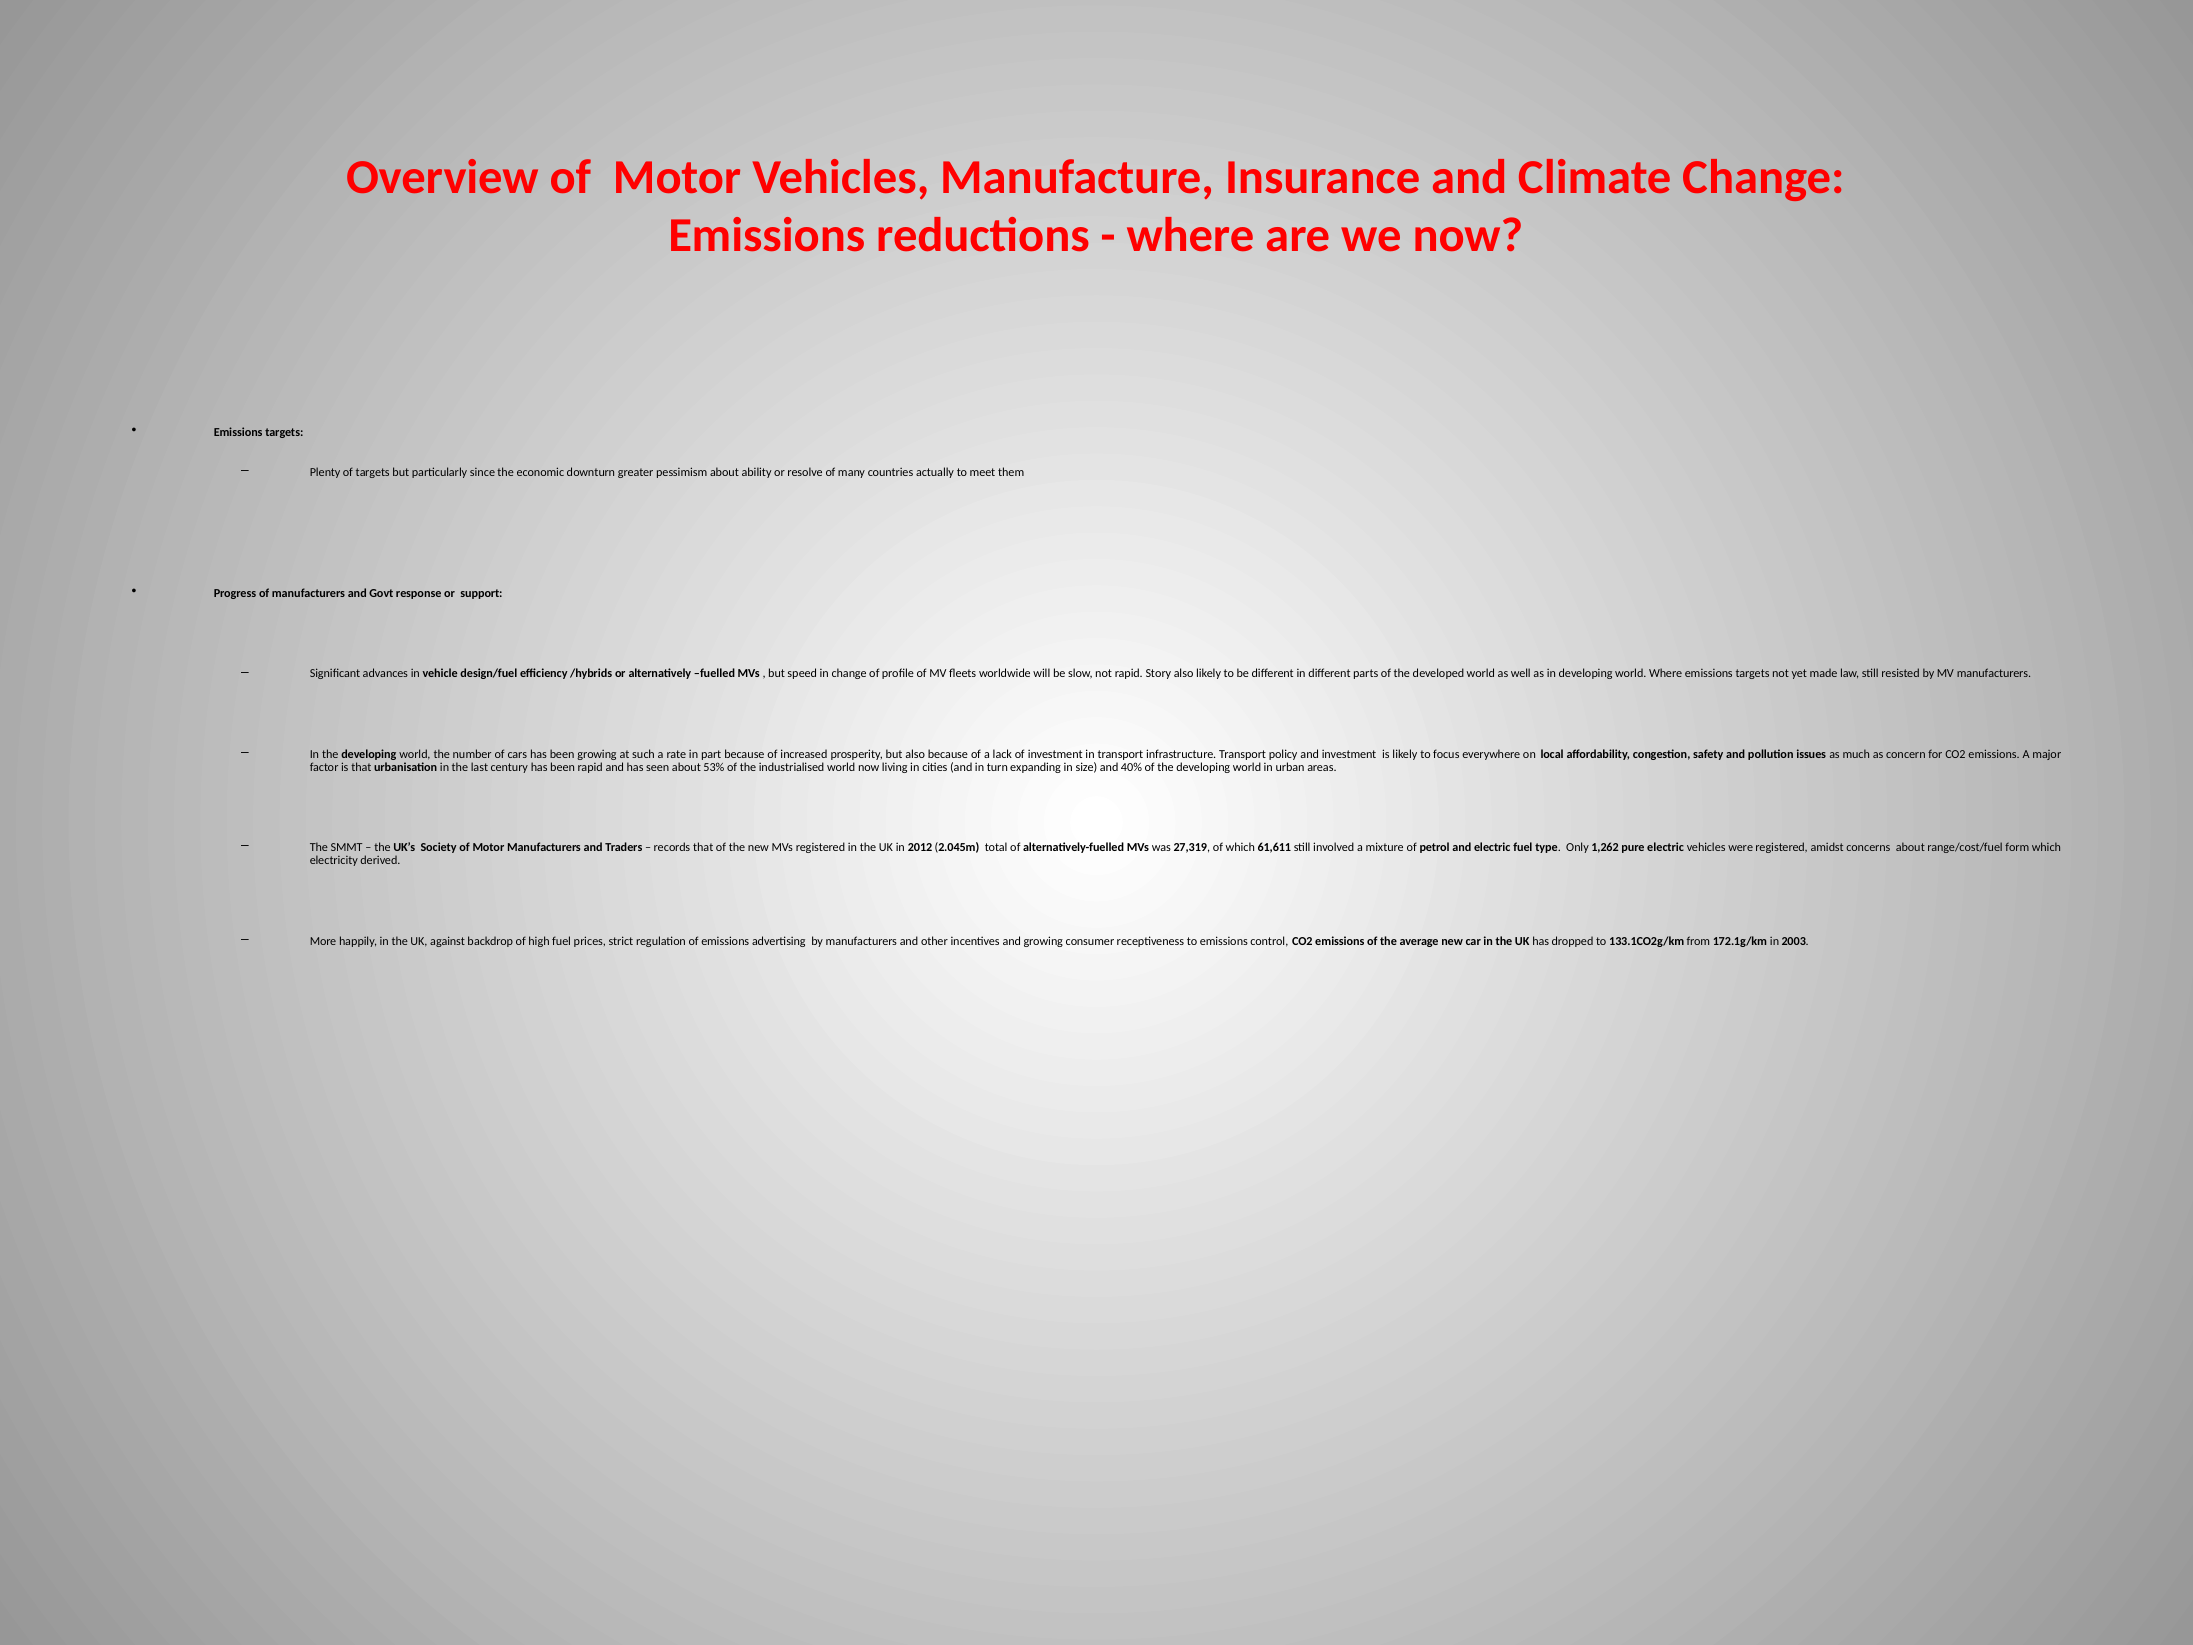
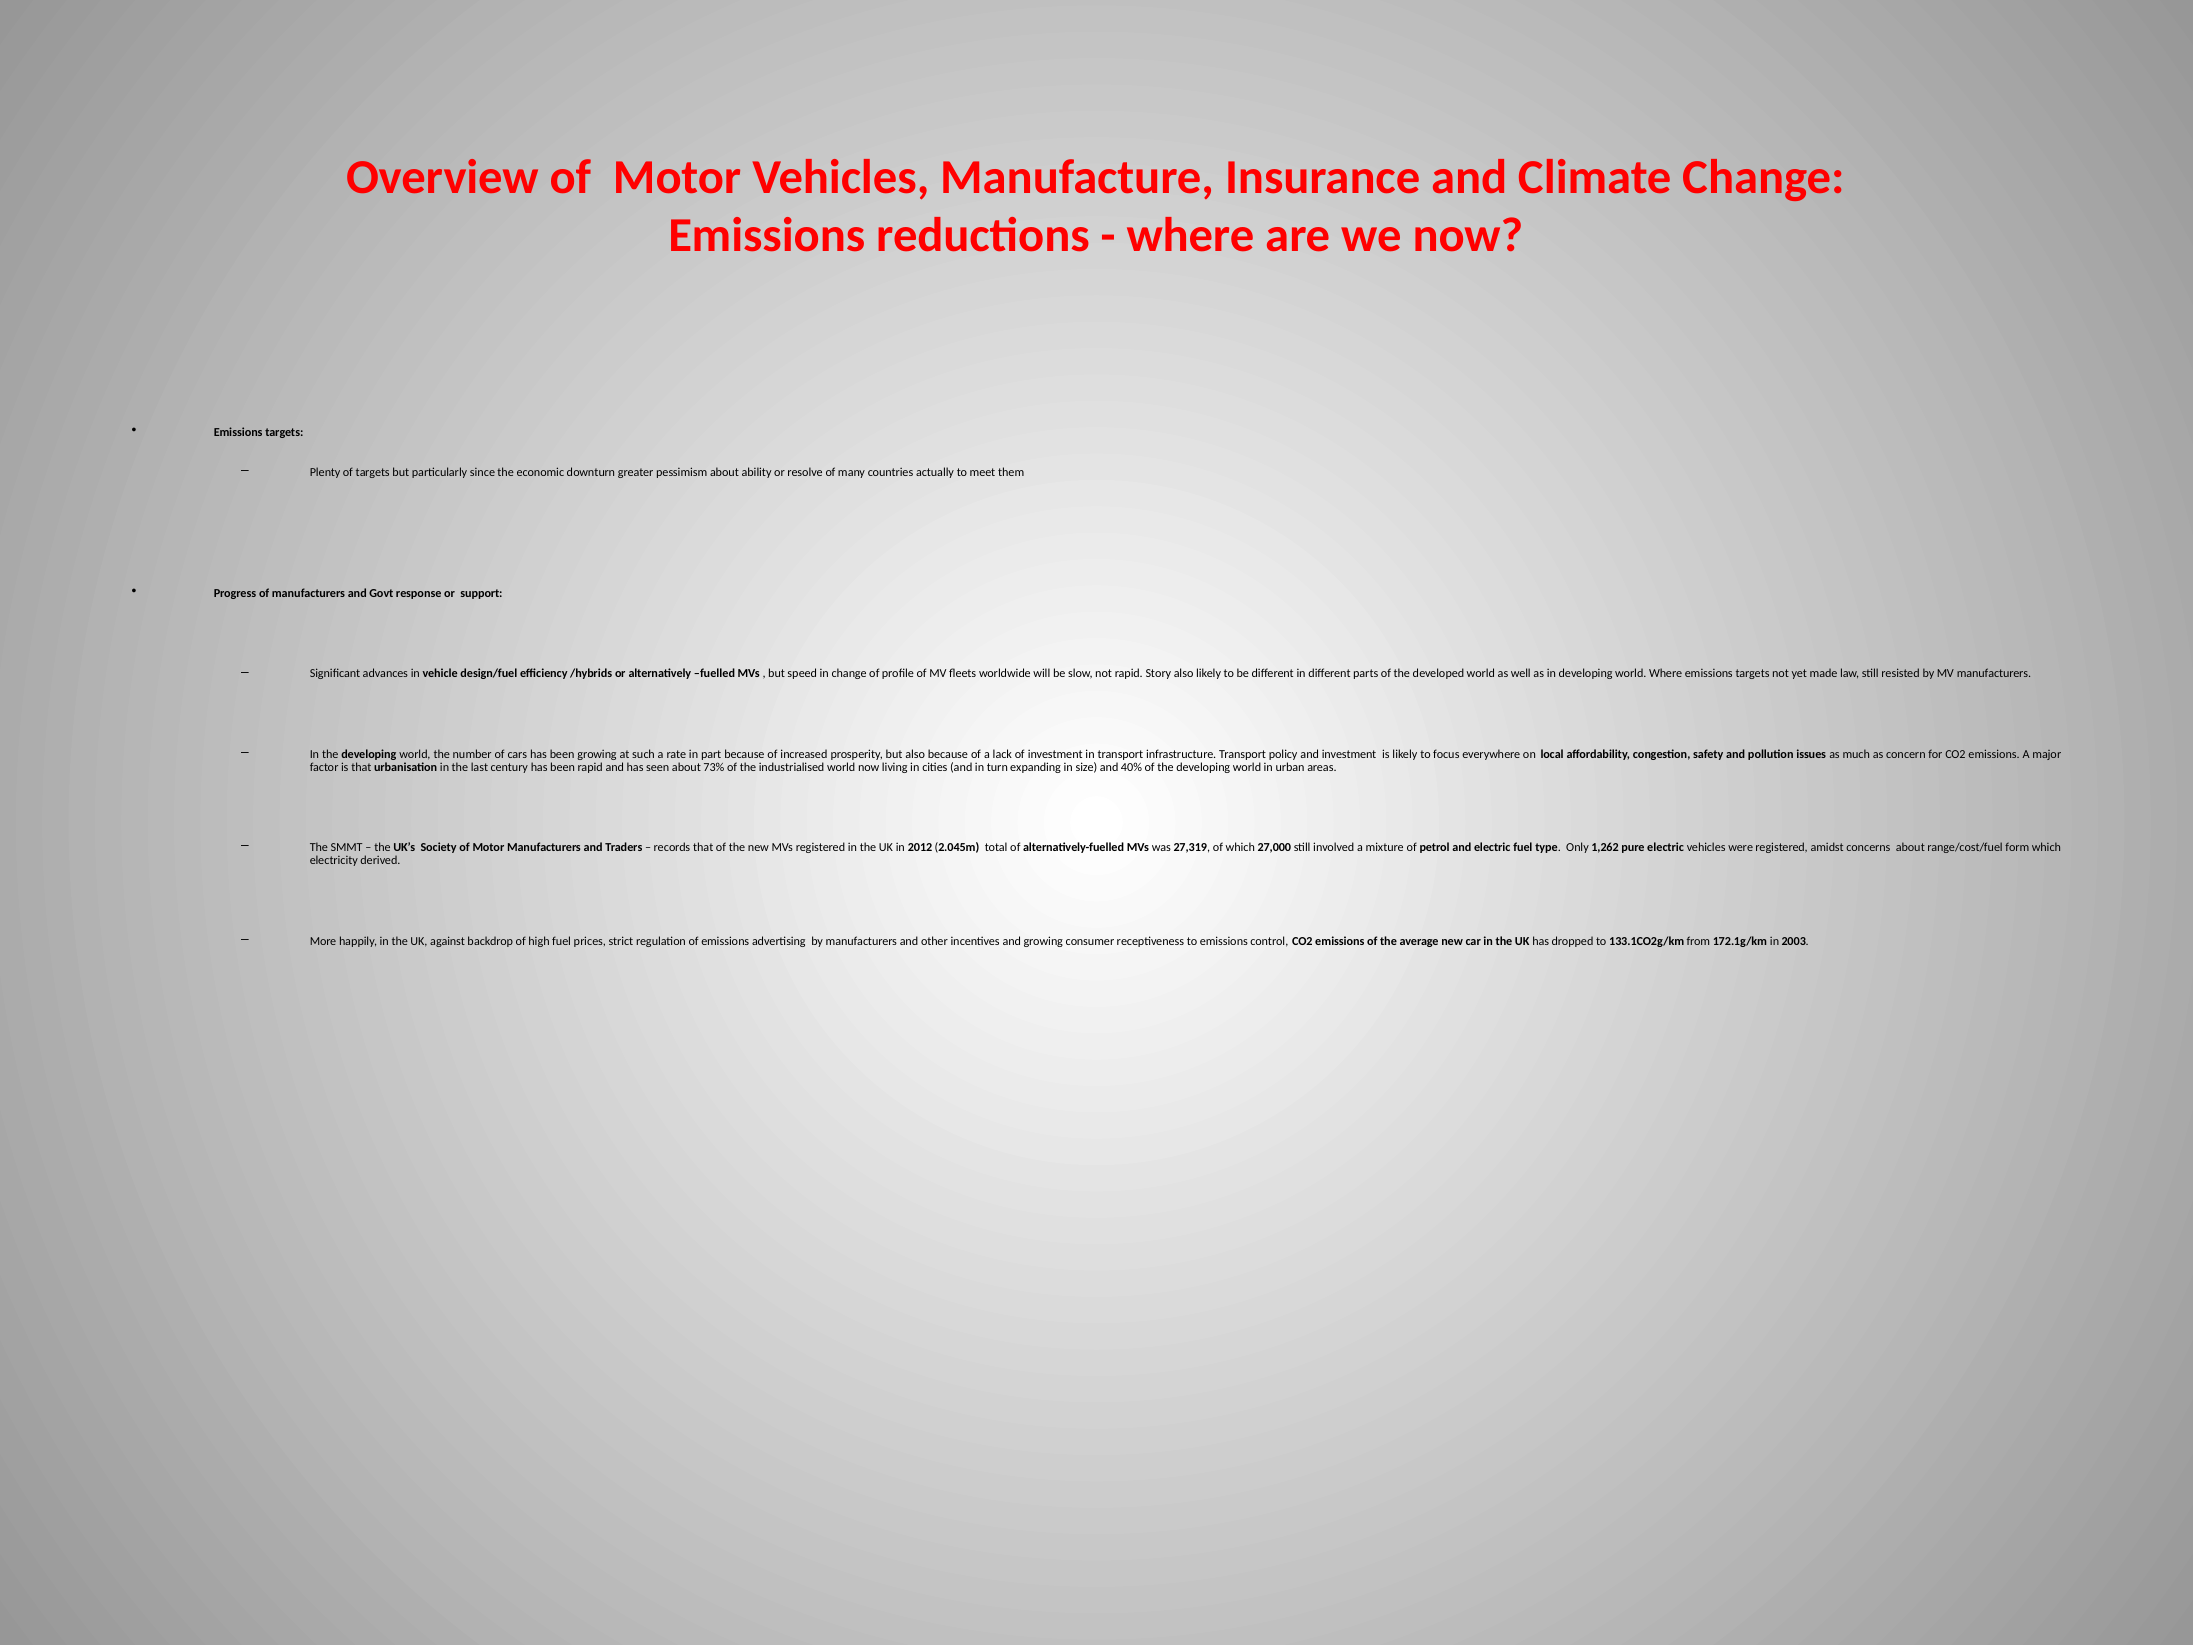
53%: 53% -> 73% (714, 767)
61,611: 61,611 -> 27,000 (1274, 848)
